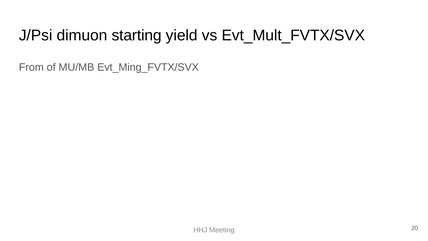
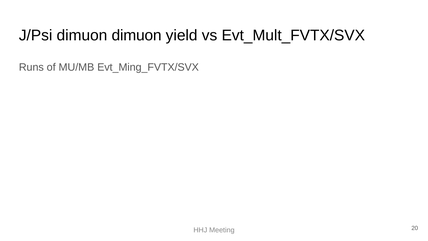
dimuon starting: starting -> dimuon (137, 35)
From: From -> Runs (31, 67)
